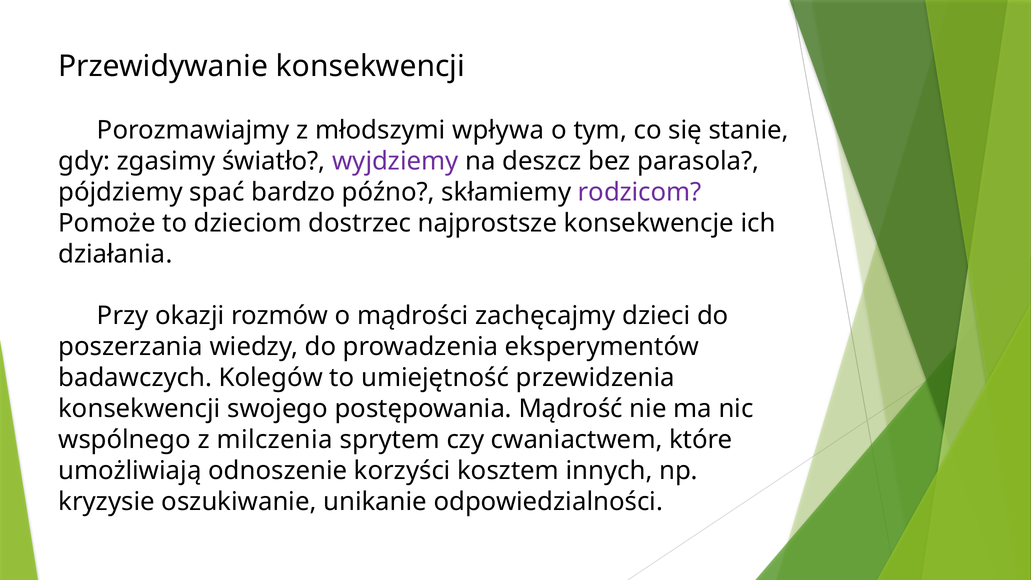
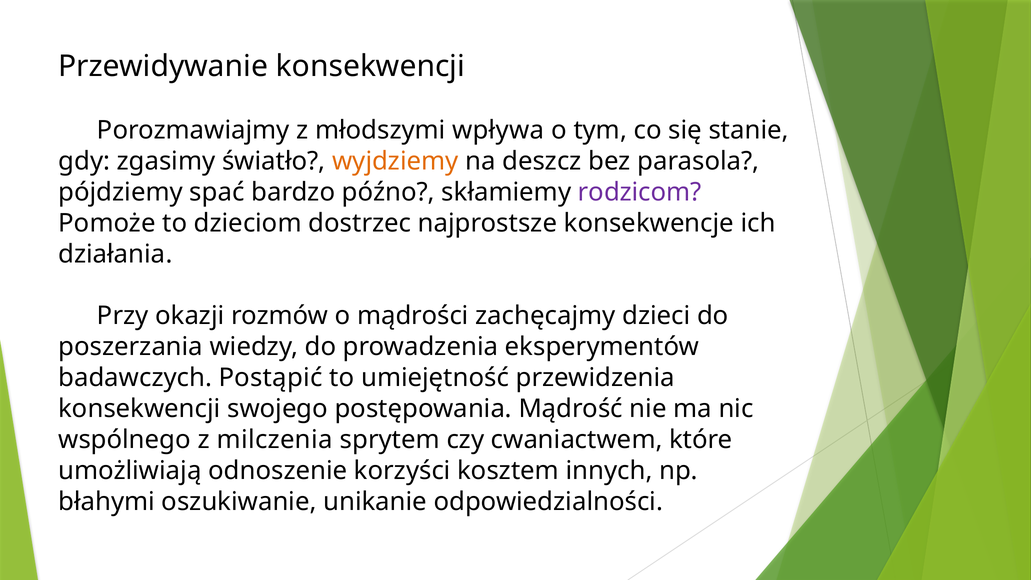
wyjdziemy colour: purple -> orange (395, 161)
Kolegów: Kolegów -> Postąpić (271, 378)
kryzysie: kryzysie -> błahymi (107, 502)
